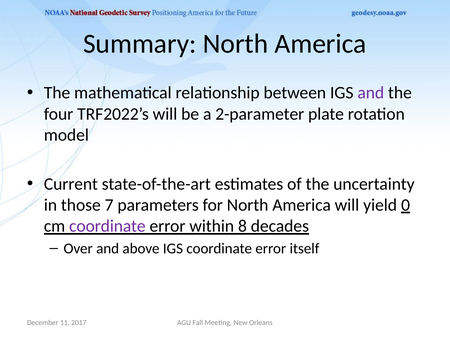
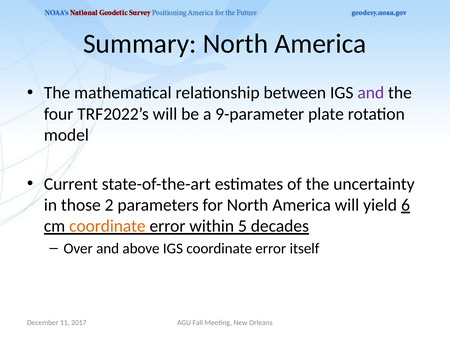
2-parameter: 2-parameter -> 9-parameter (260, 114)
7: 7 -> 2 (109, 205)
0: 0 -> 6 (406, 205)
coordinate colour: purple -> orange (107, 226)
8: 8 -> 5 (242, 226)
